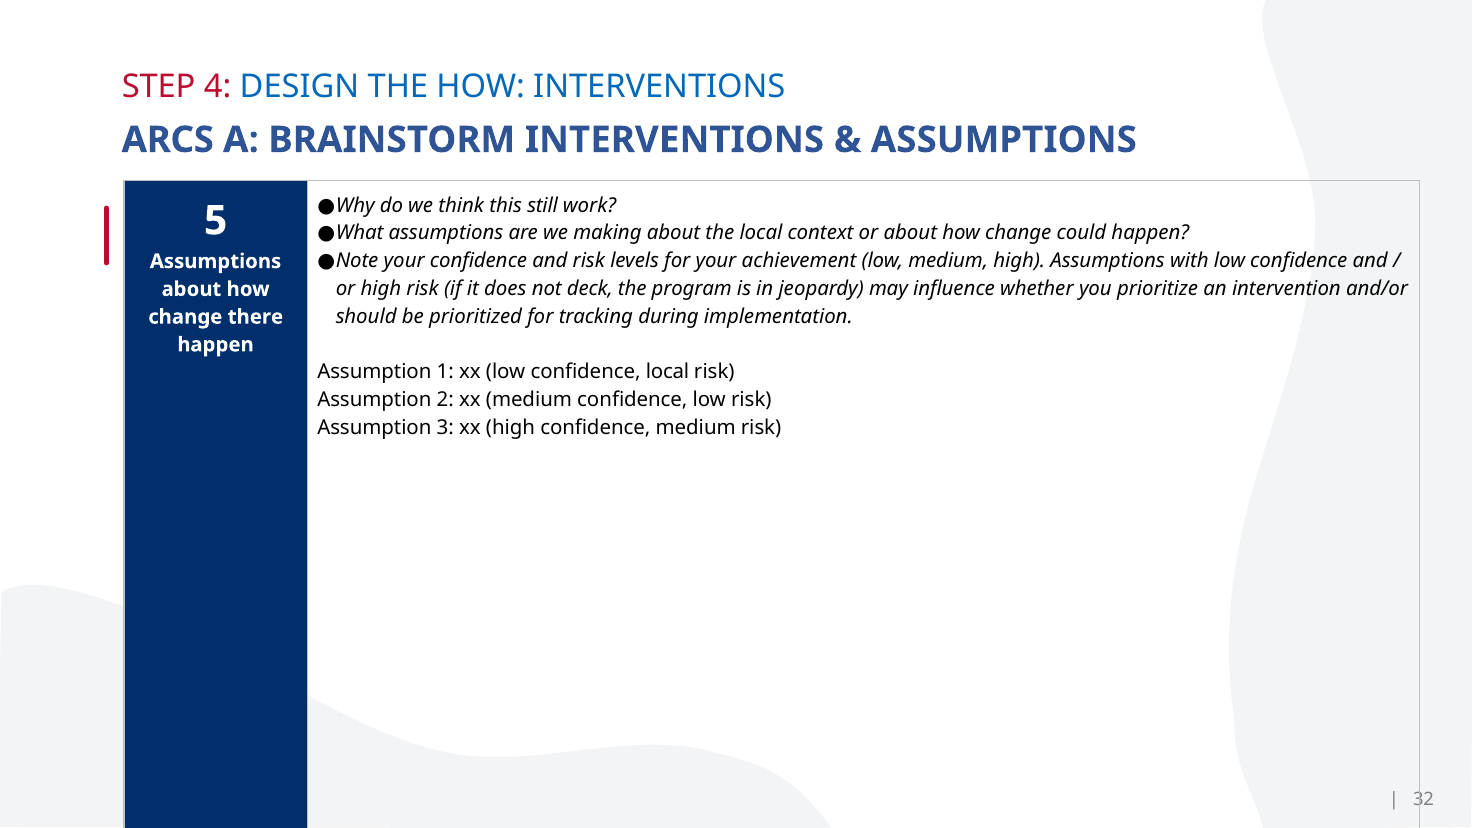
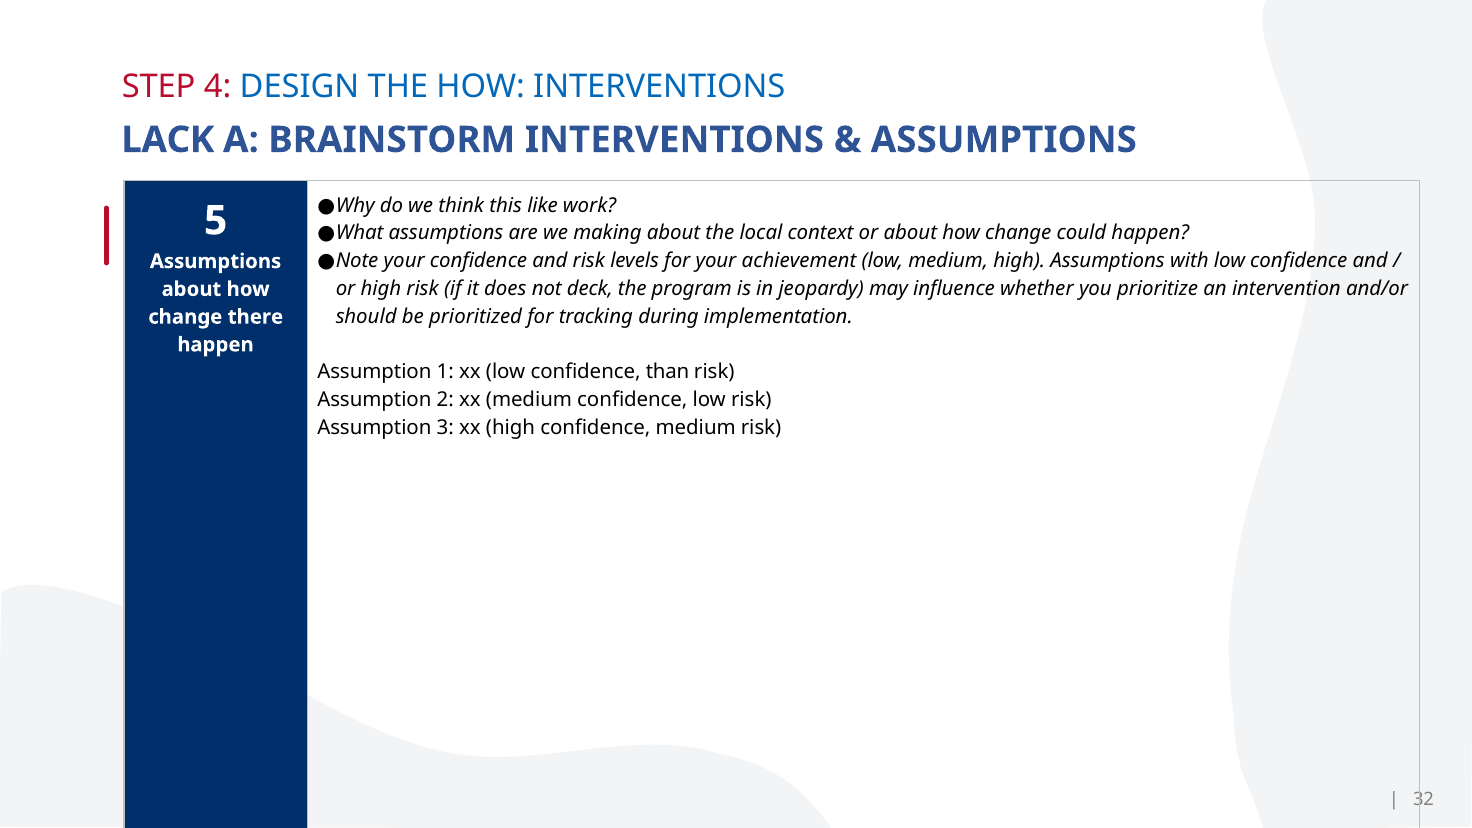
ARCS: ARCS -> LACK (168, 140)
still: still -> like (543, 205)
confidence local: local -> than (668, 372)
